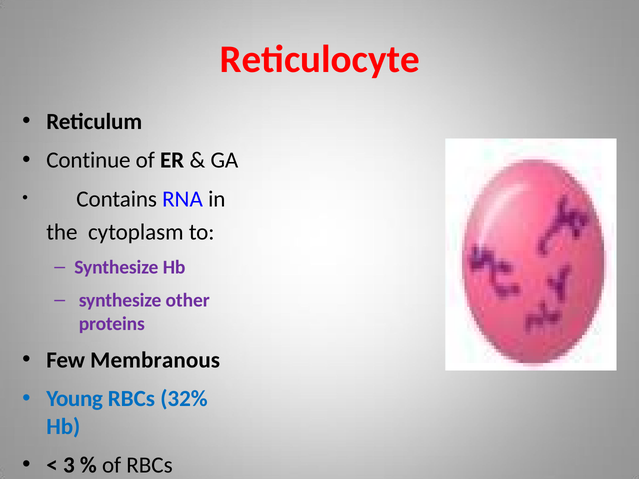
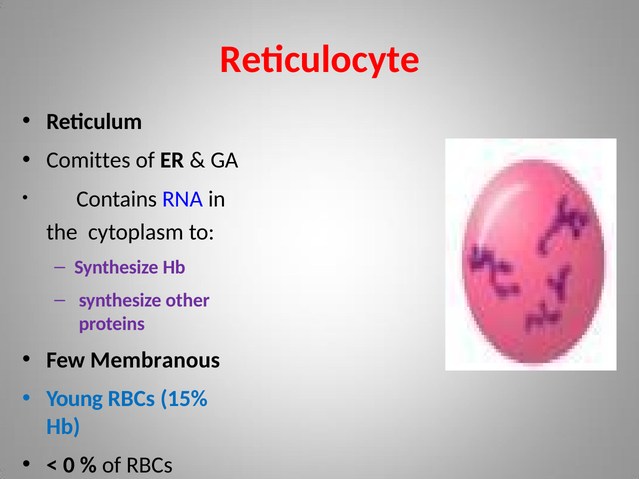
Continue: Continue -> Comittes (88, 160)
32%: 32% -> 15% (184, 399)
3: 3 -> 0 (69, 465)
